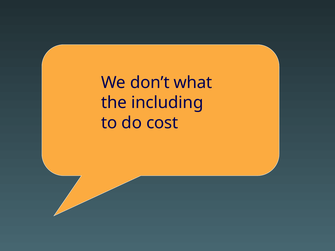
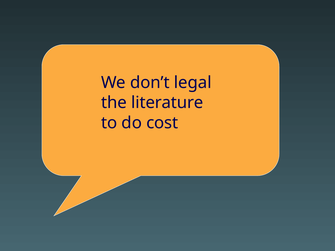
what: what -> legal (193, 83)
including: including -> literature (167, 103)
